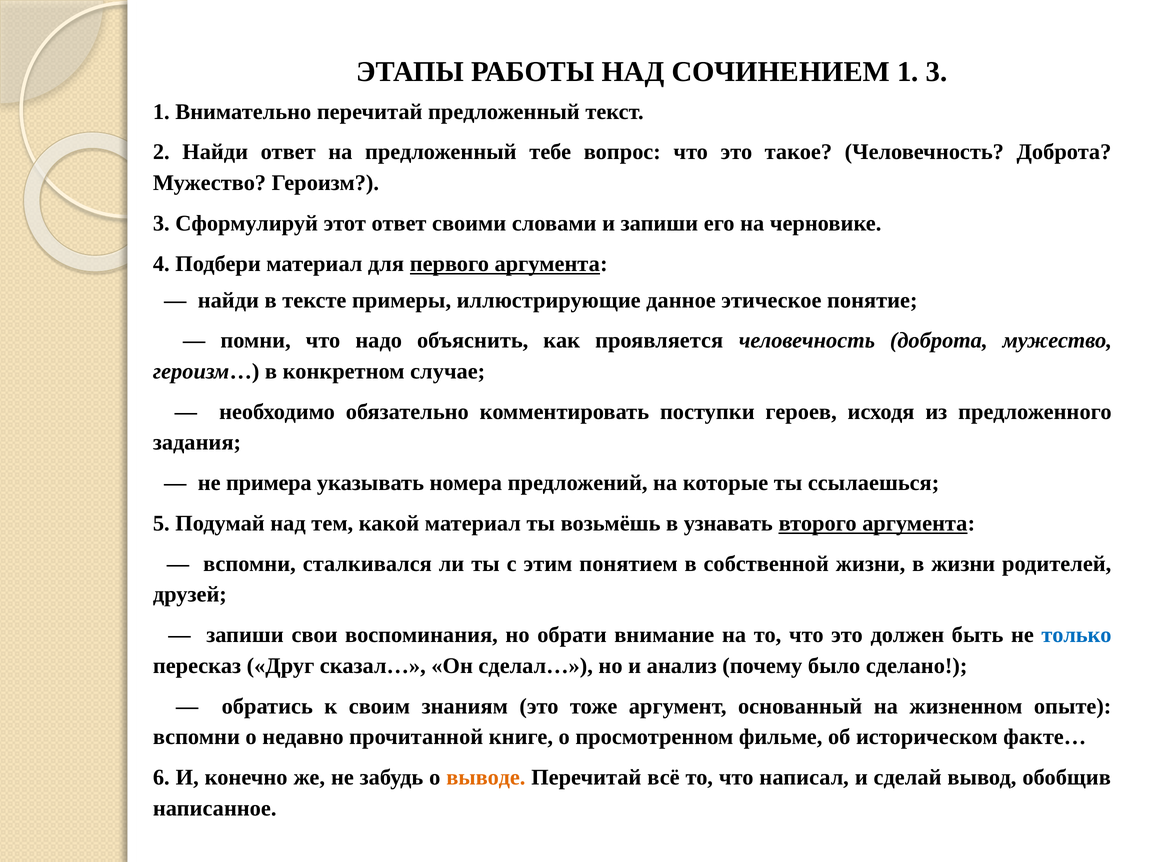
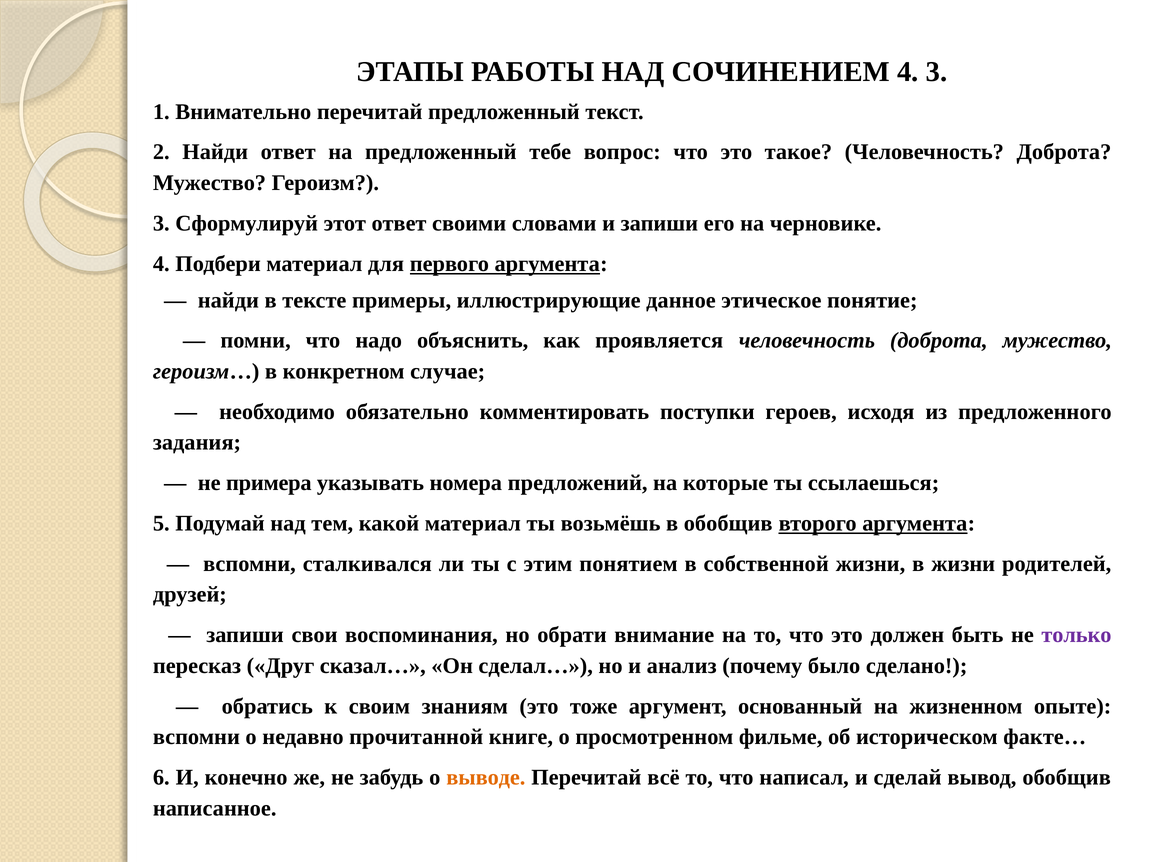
СОЧИНЕНИЕМ 1: 1 -> 4 (908, 72)
в узнавать: узнавать -> обобщив (728, 524)
только colour: blue -> purple (1077, 635)
